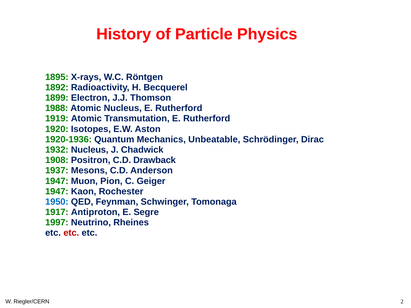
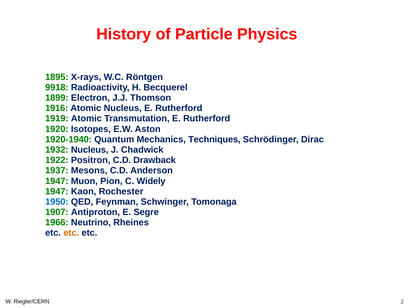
1892: 1892 -> 9918 (57, 88)
1988: 1988 -> 1916 (57, 108)
1920-1936: 1920-1936 -> 1920-1940 (69, 140)
Unbeatable: Unbeatable -> Techniques (214, 140)
1908: 1908 -> 1922 (57, 160)
Geiger: Geiger -> Widely (151, 181)
1917: 1917 -> 1907 (57, 212)
1997: 1997 -> 1966 (57, 223)
etc colour: red -> orange (71, 233)
